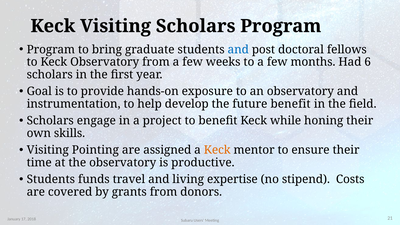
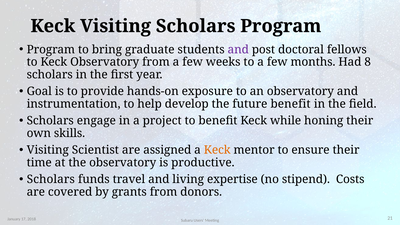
and colour: blue -> purple (238, 50)
6: 6 -> 8 (368, 62)
Pointing: Pointing -> Scientist (95, 150)
Students: Students -> Scholars (51, 179)
